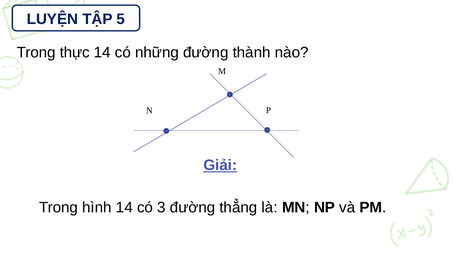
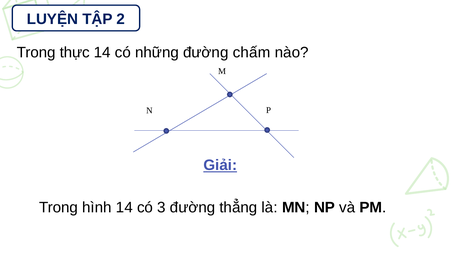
5: 5 -> 2 (121, 19)
thành: thành -> chấm (252, 52)
